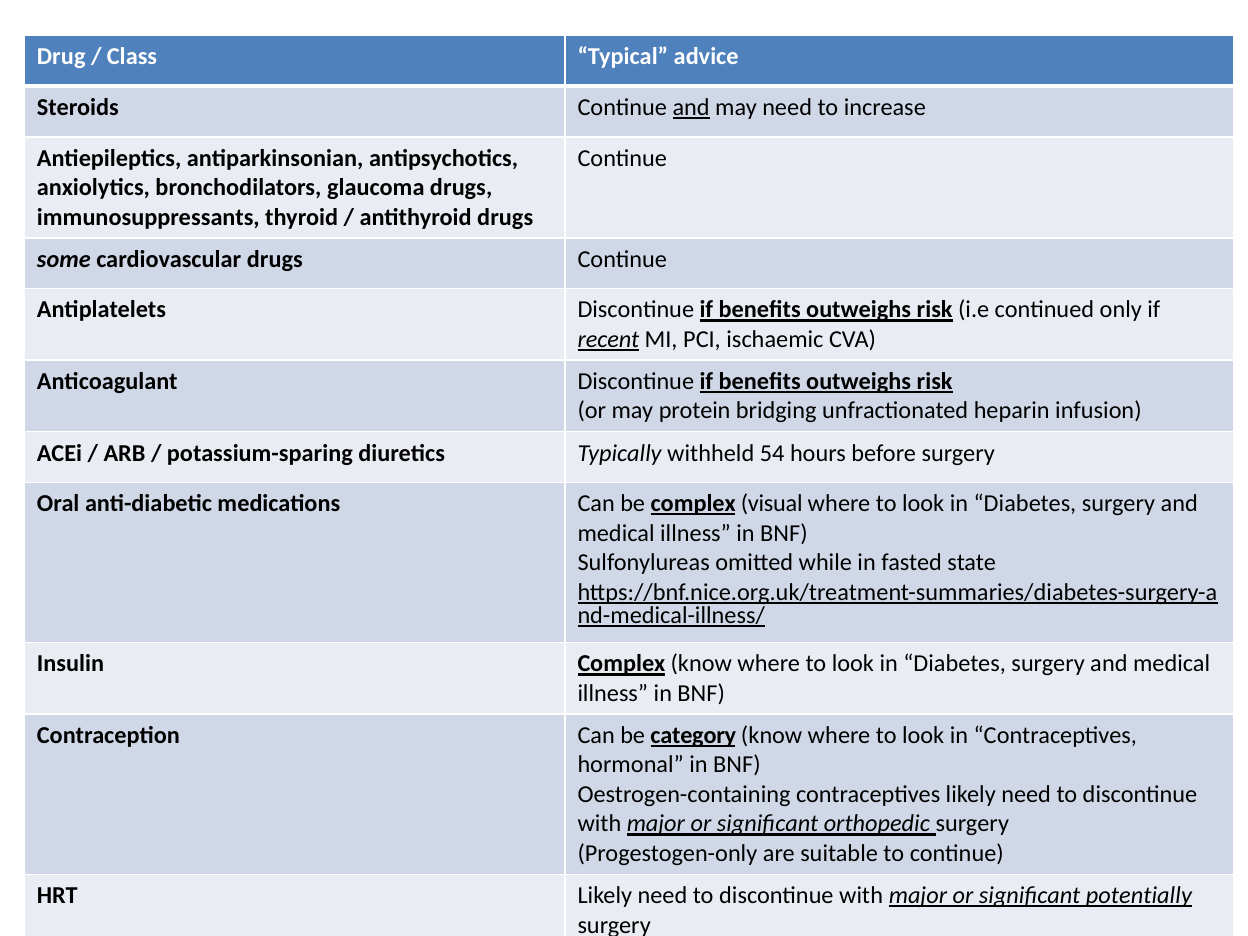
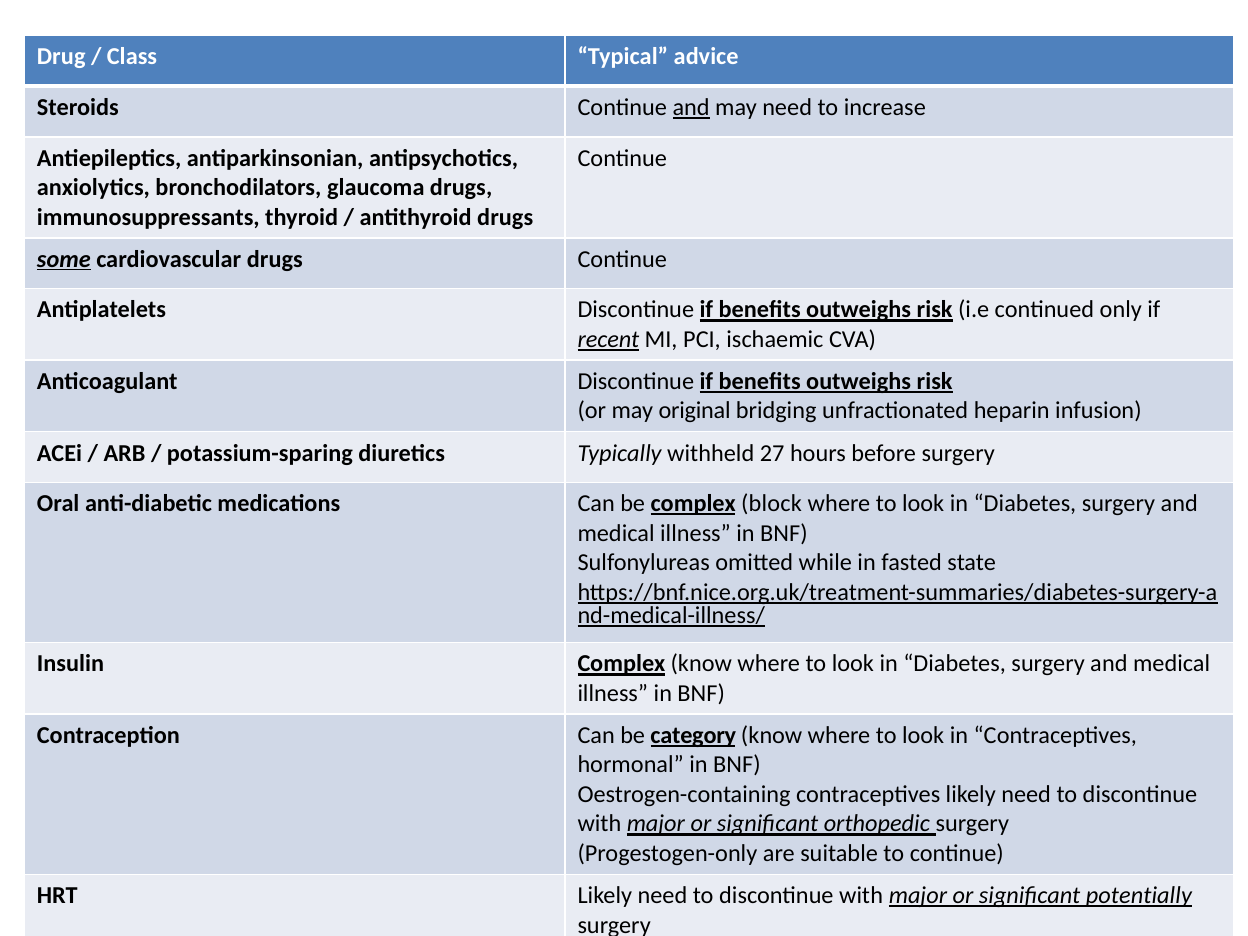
some underline: none -> present (64, 259)
protein: protein -> original (695, 411)
54: 54 -> 27 (772, 453)
visual: visual -> block (771, 504)
